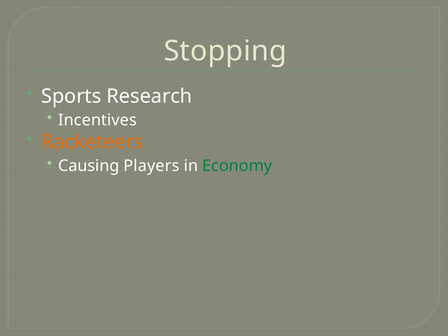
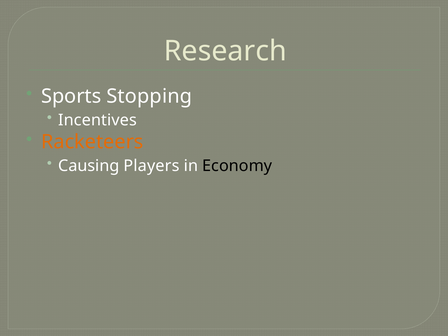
Stopping: Stopping -> Research (225, 51)
Research: Research -> Stopping (149, 96)
Economy colour: green -> black (237, 166)
